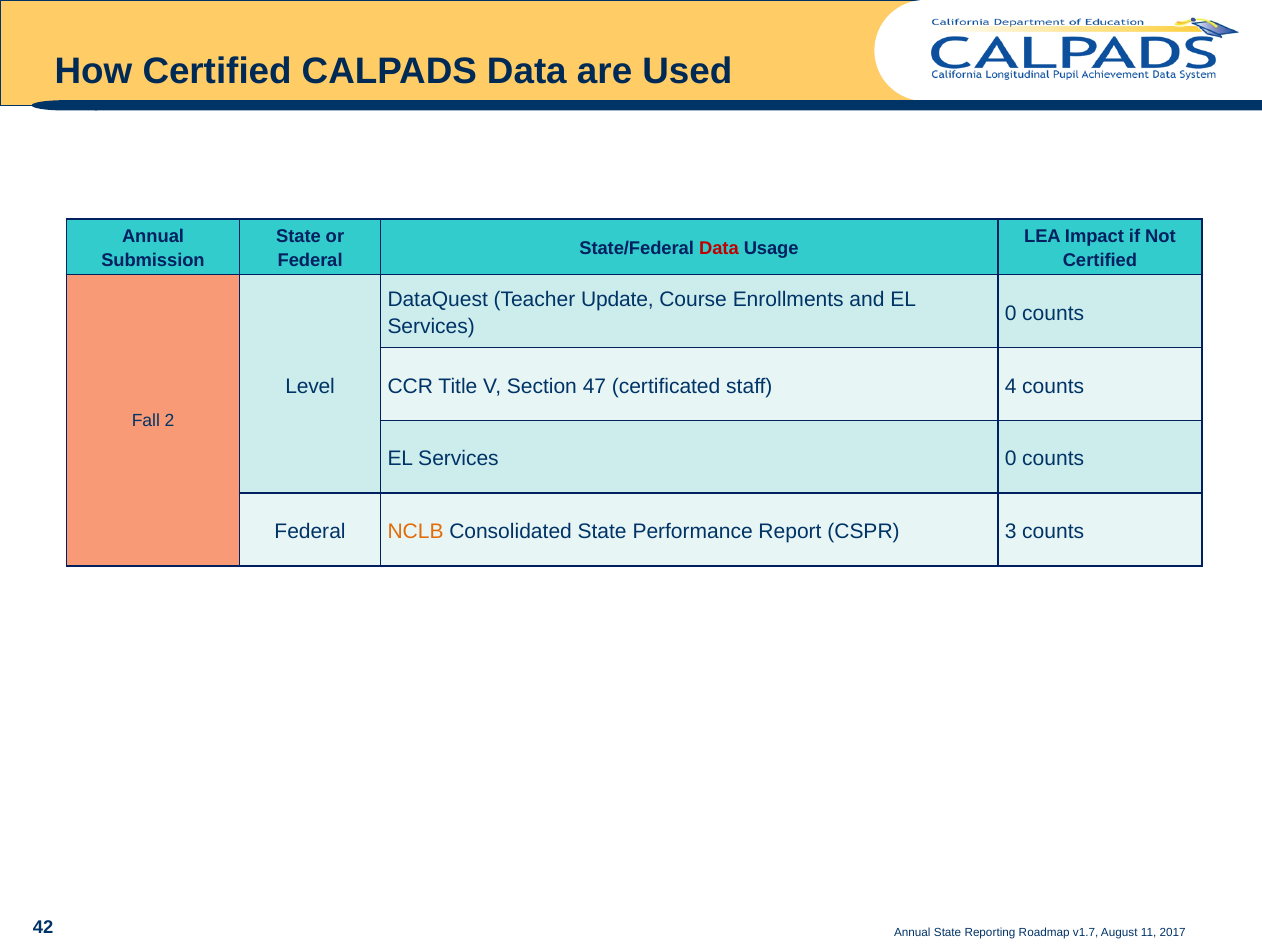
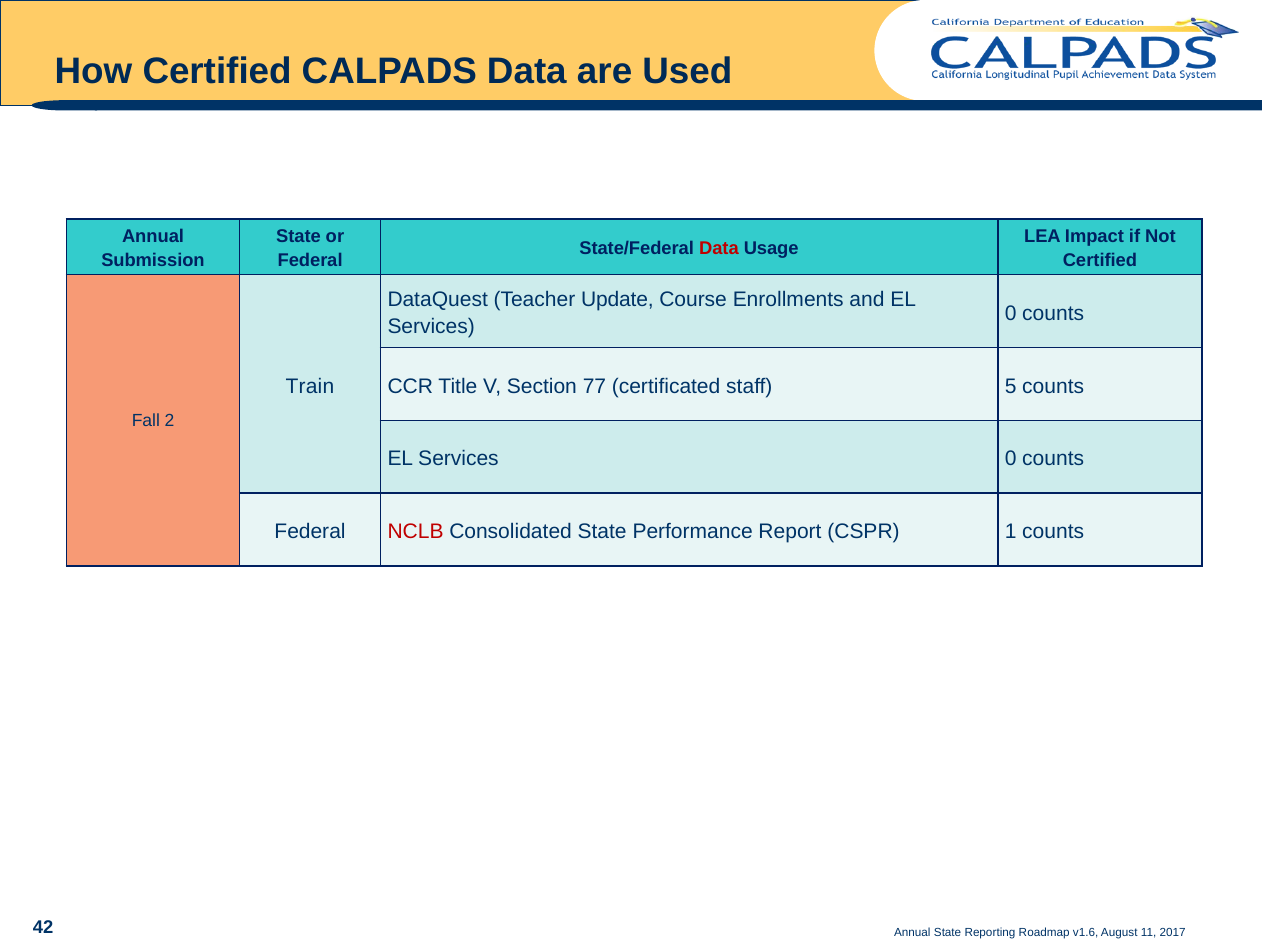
Level: Level -> Train (310, 386)
47: 47 -> 77 (594, 386)
4: 4 -> 5 (1011, 386)
NCLB colour: orange -> red (416, 532)
3: 3 -> 1 (1011, 532)
v1.7: v1.7 -> v1.6 (1086, 932)
